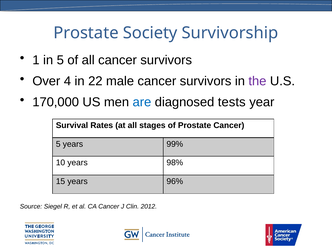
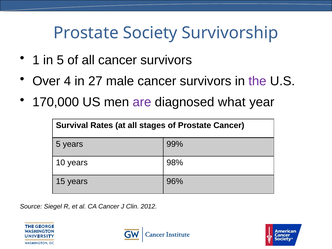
22: 22 -> 27 (95, 81)
are colour: blue -> purple (142, 102)
tests: tests -> what (232, 102)
